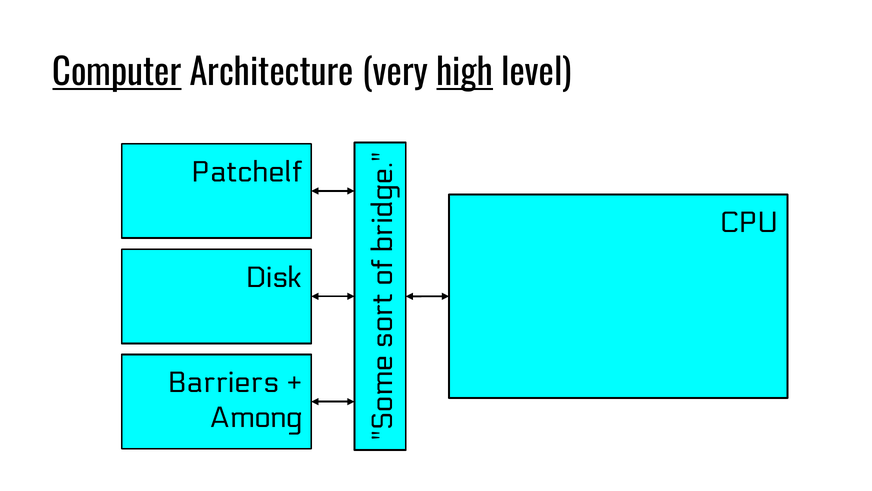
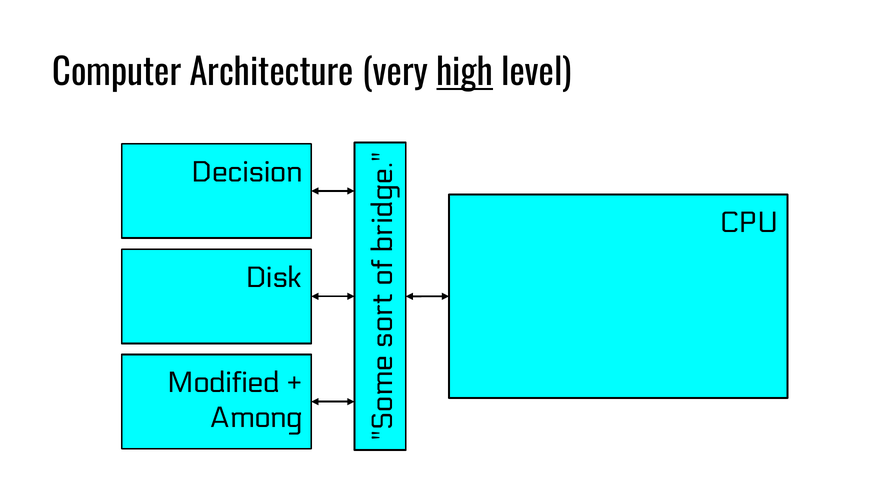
Computer underline: present -> none (117, 73)
Patchelf: Patchelf -> Decision (247, 172)
Barriers: Barriers -> Modified (224, 382)
